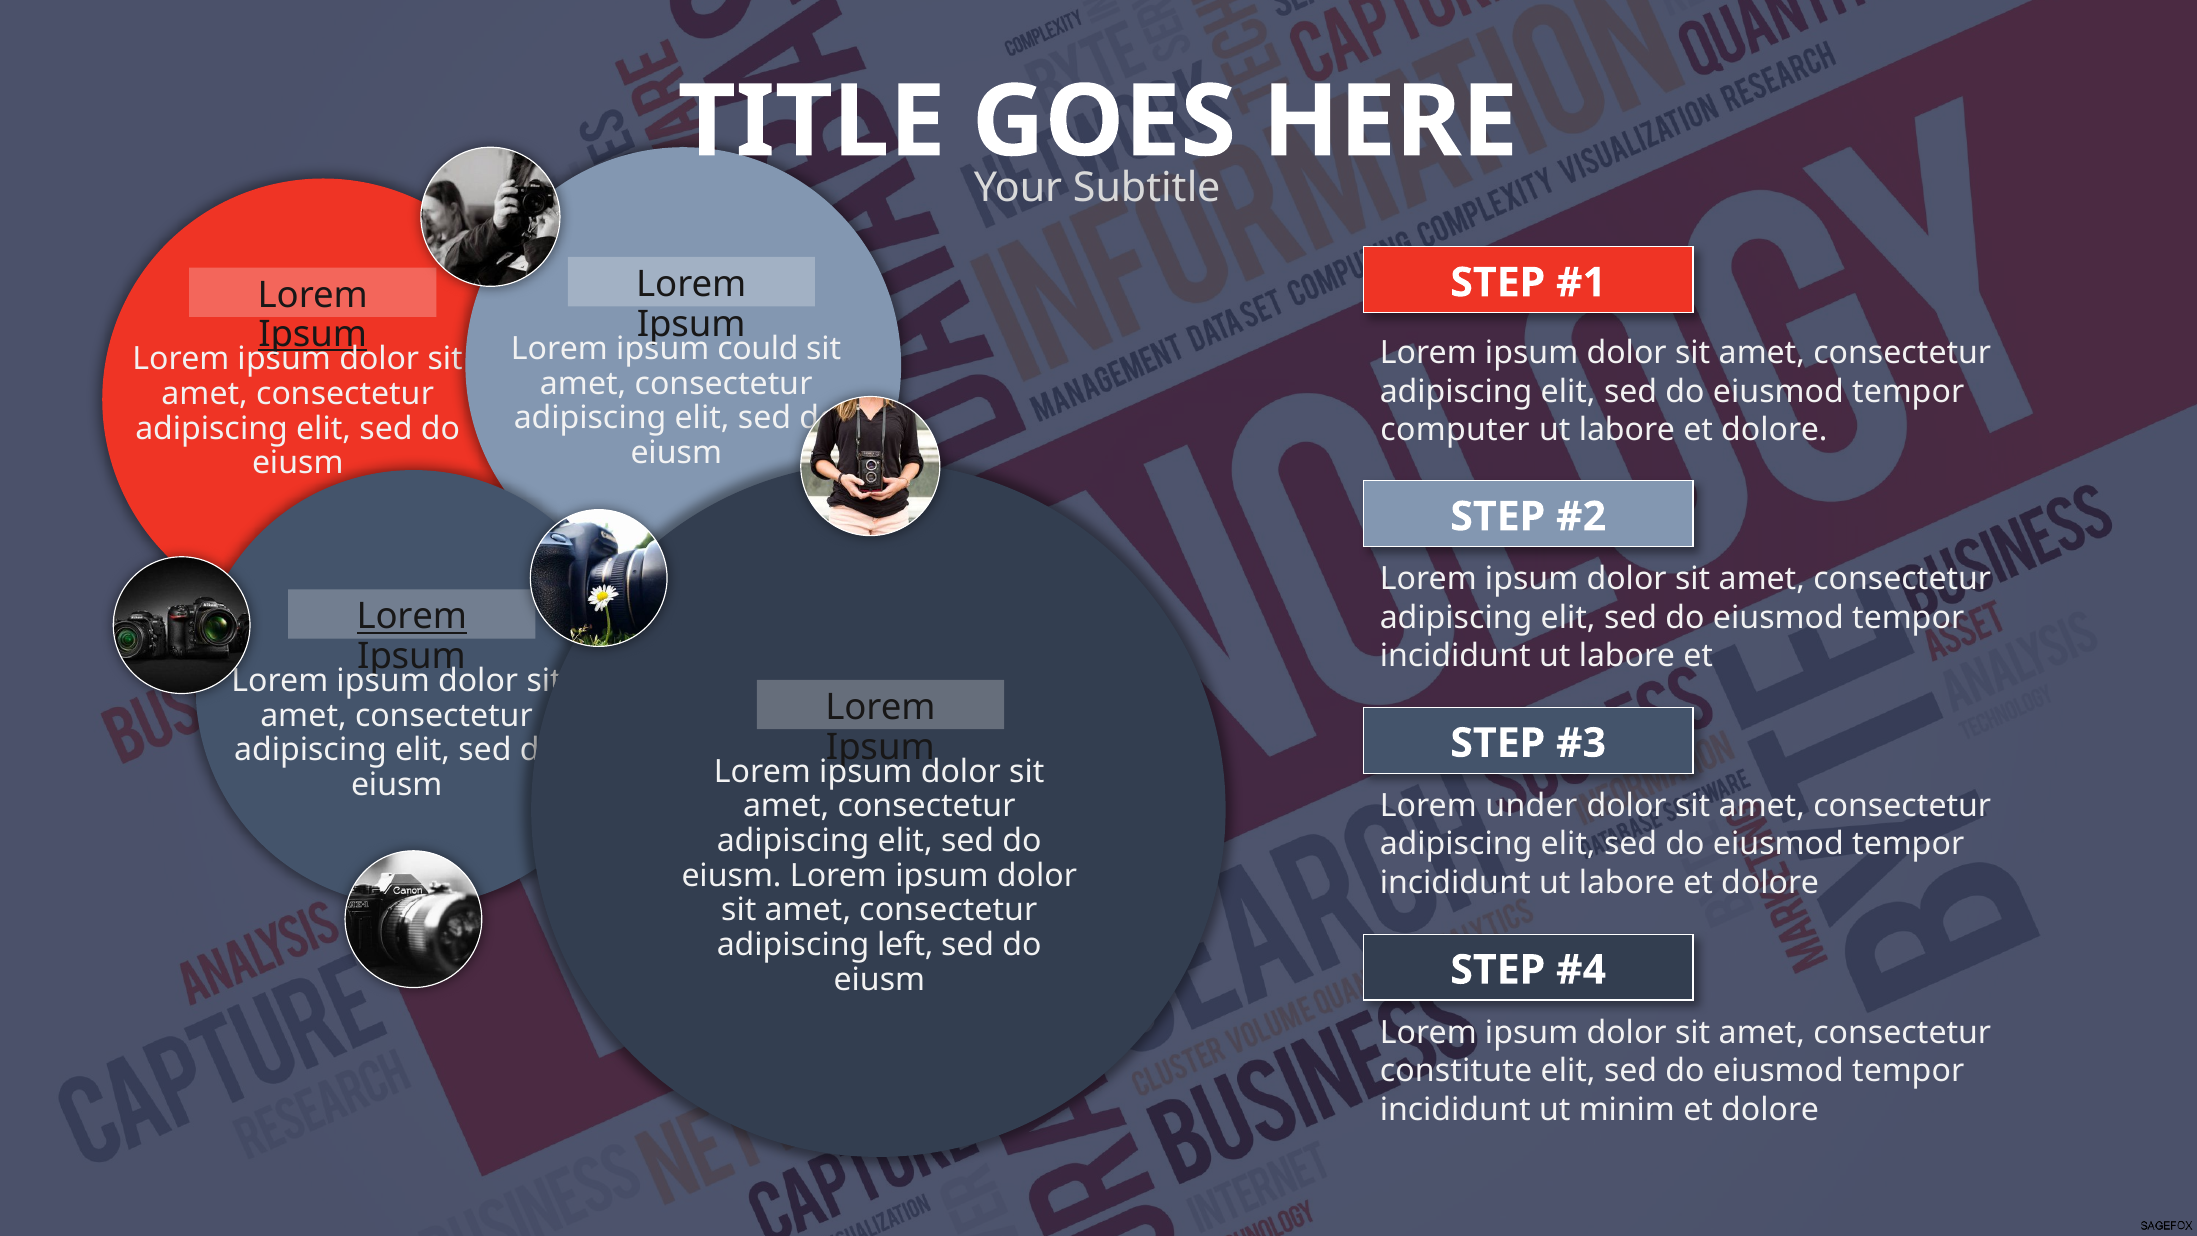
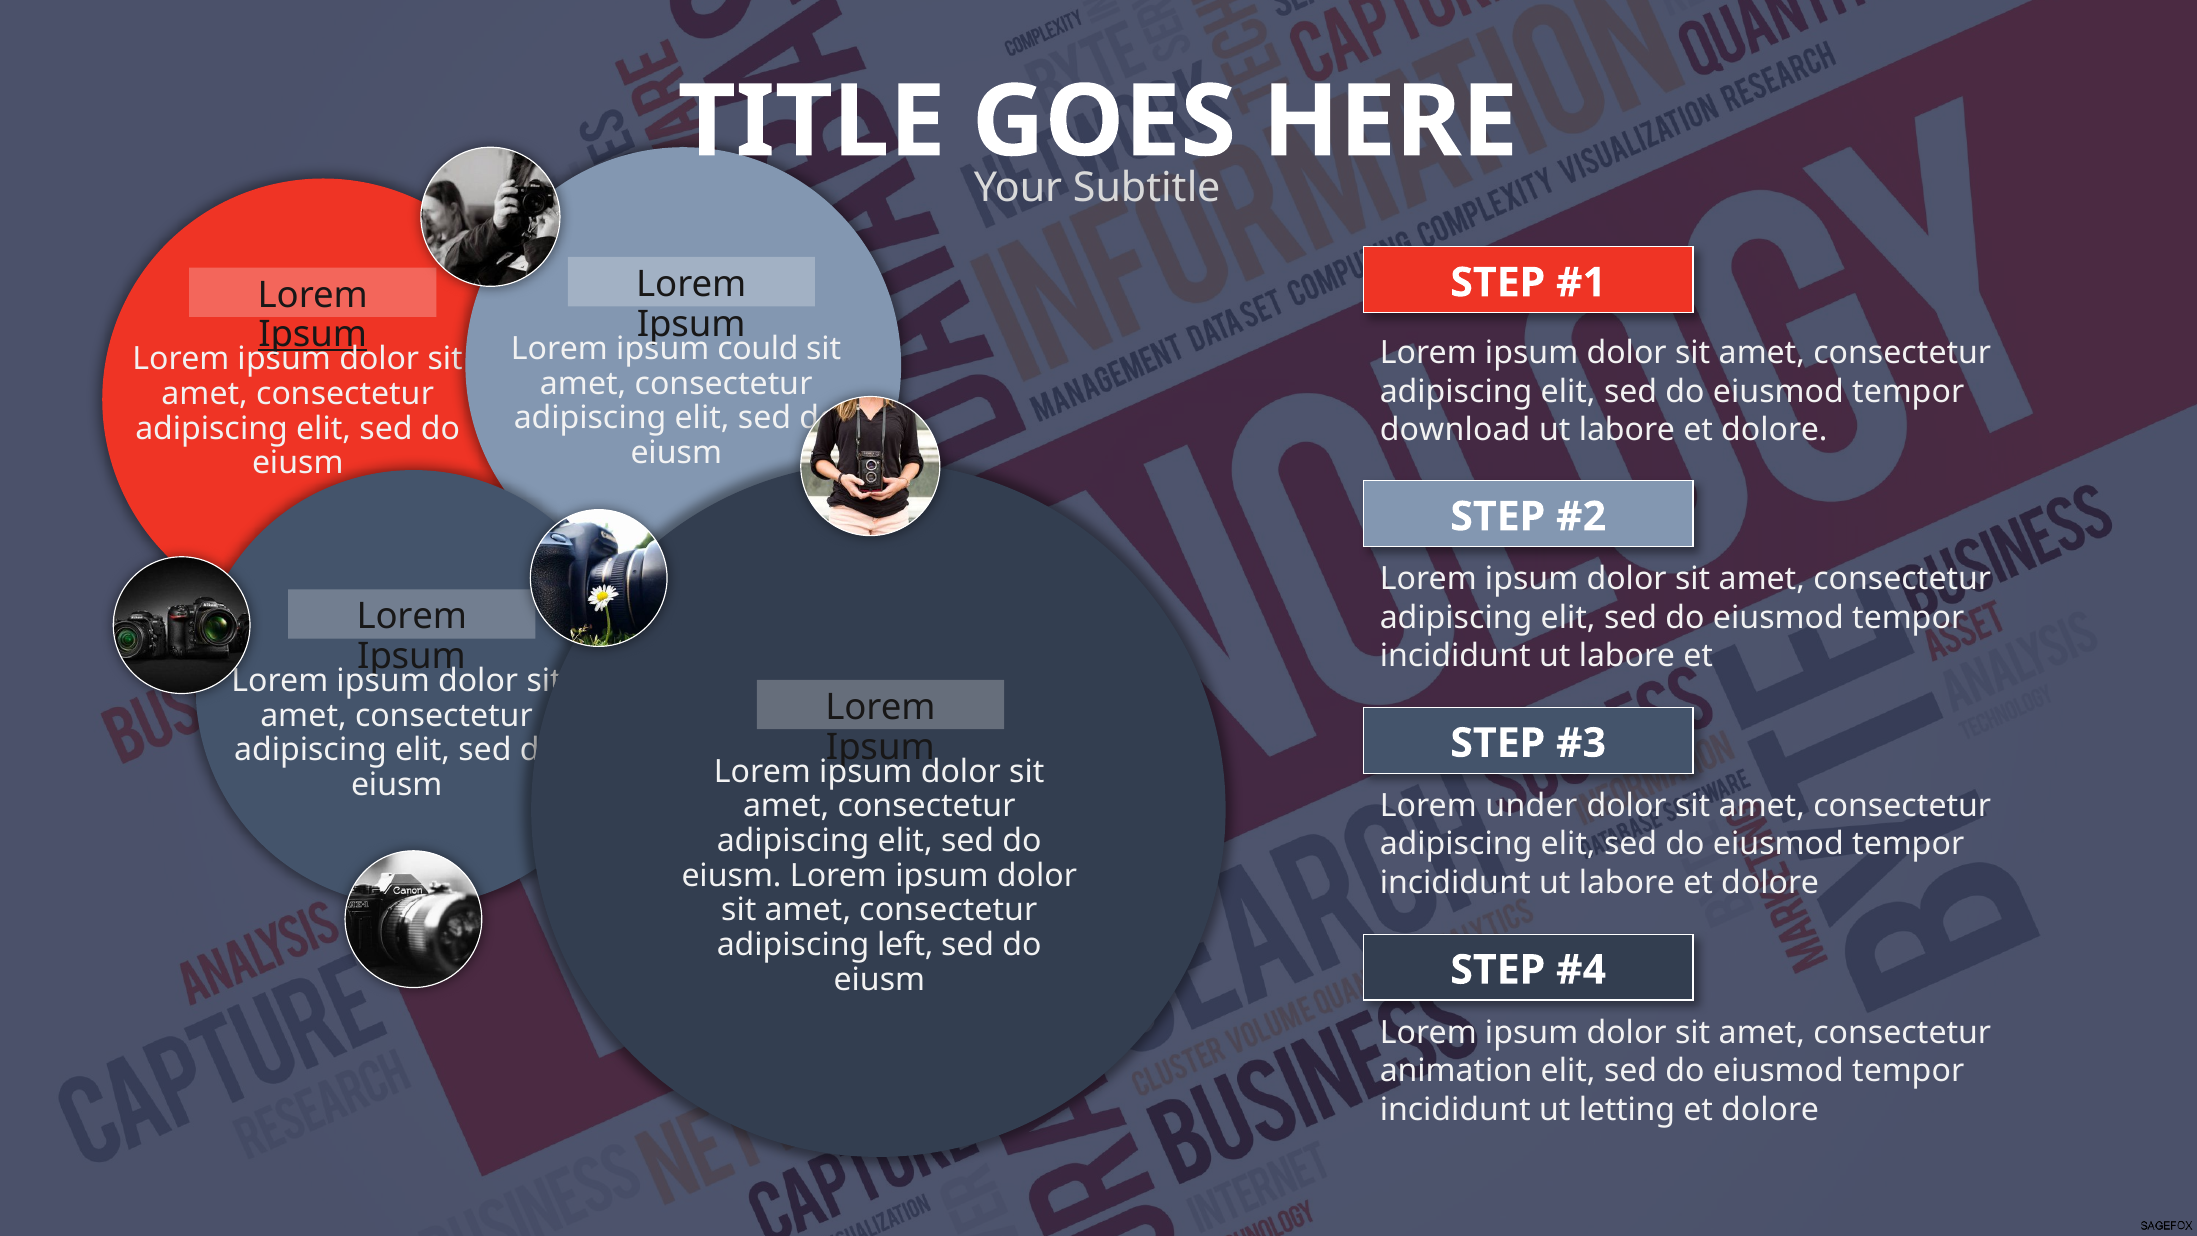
computer: computer -> download (1455, 430)
Lorem underline: present -> none (412, 617)
constitute: constitute -> animation (1456, 1071)
minim: minim -> letting (1627, 1109)
